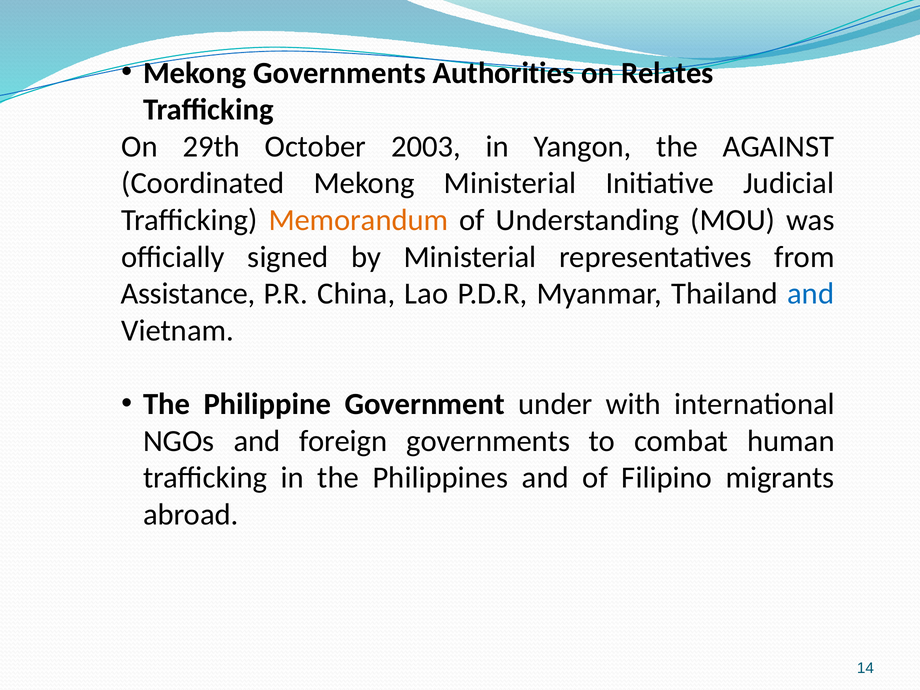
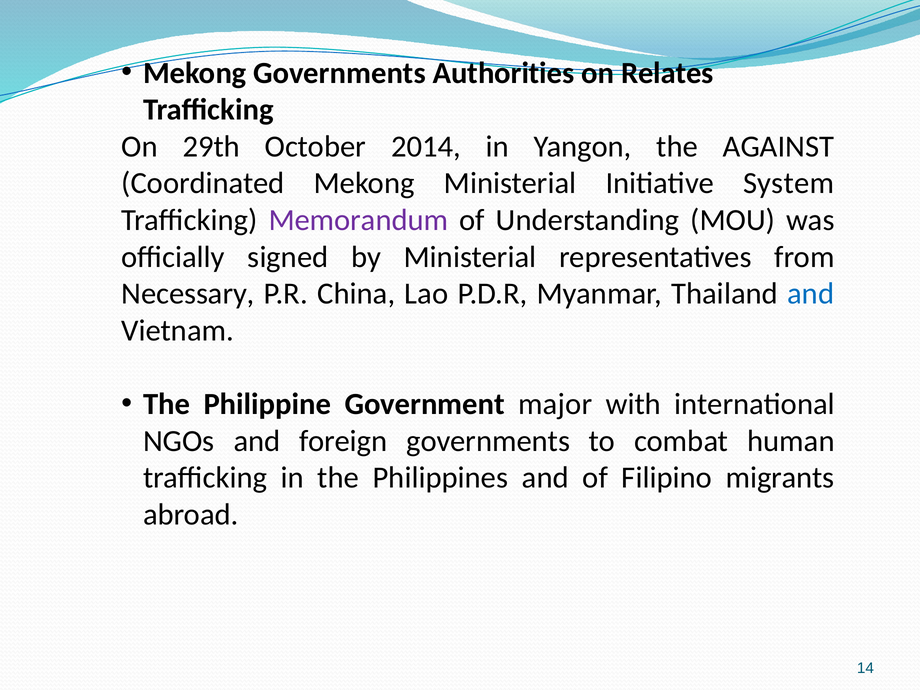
2003: 2003 -> 2014 (426, 147)
Judicial: Judicial -> System (789, 183)
Memorandum colour: orange -> purple (358, 220)
Assistance: Assistance -> Necessary (188, 294)
under: under -> major (555, 404)
